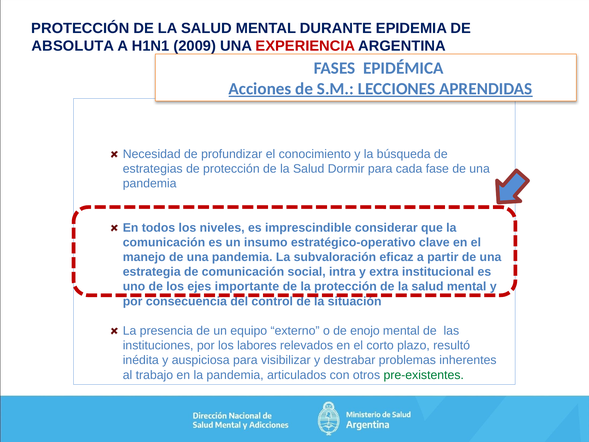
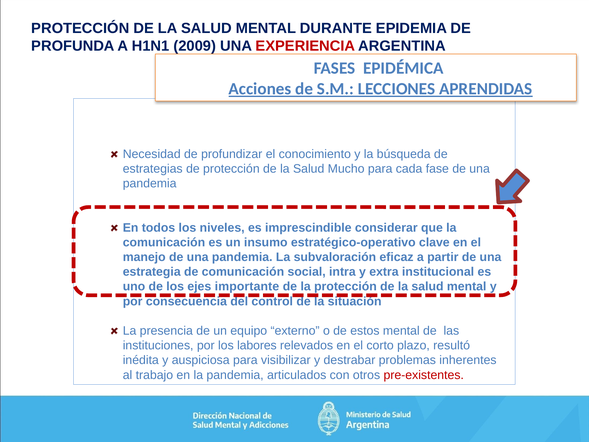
ABSOLUTA: ABSOLUTA -> PROFUNDA (73, 46)
Dormir: Dormir -> Mucho (346, 169)
enojo: enojo -> estos (365, 331)
pre-existentes colour: green -> red (424, 375)
